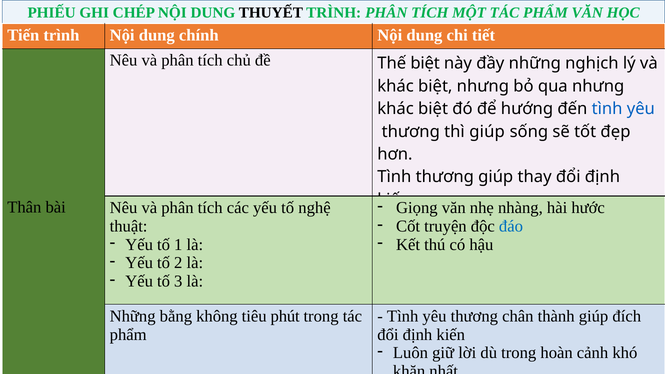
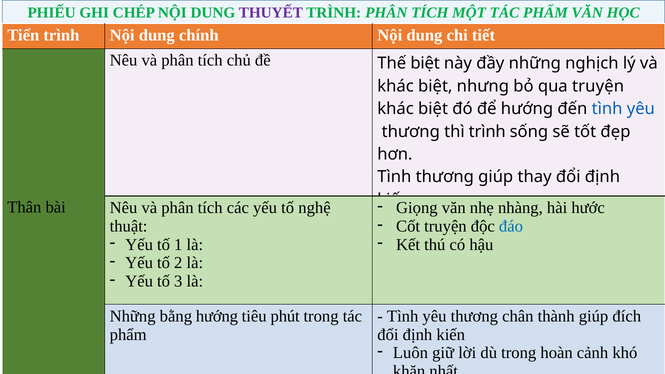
THUYẾT colour: black -> purple (271, 13)
qua nhưng: nhưng -> truyện (598, 86)
thì giúp: giúp -> trình (487, 132)
bằng không: không -> hướng (217, 316)
